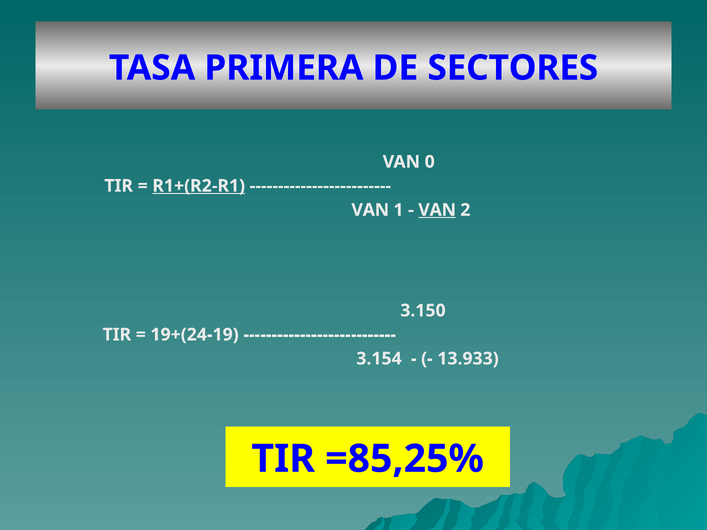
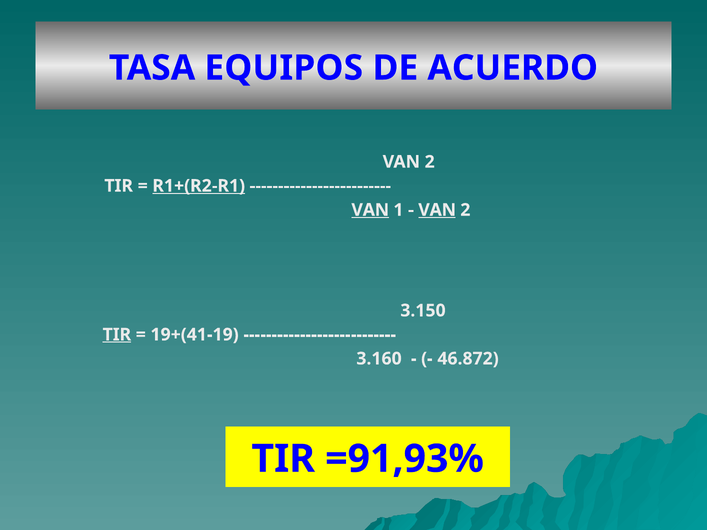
PRIMERA: PRIMERA -> EQUIPOS (284, 68)
SECTORES: SECTORES -> ACUERDO (513, 68)
0: 0 -> 2 (430, 162)
VAN underline: none -> present (370, 210)
TIR underline: none -> present (117, 335)
19+(24-19: 19+(24-19 -> 19+(41-19 (195, 335)
3.154: 3.154 -> 3.160 (379, 359)
13.933: 13.933 -> 46.872 (468, 359)
=85,25%: =85,25% -> =91,93% (405, 459)
